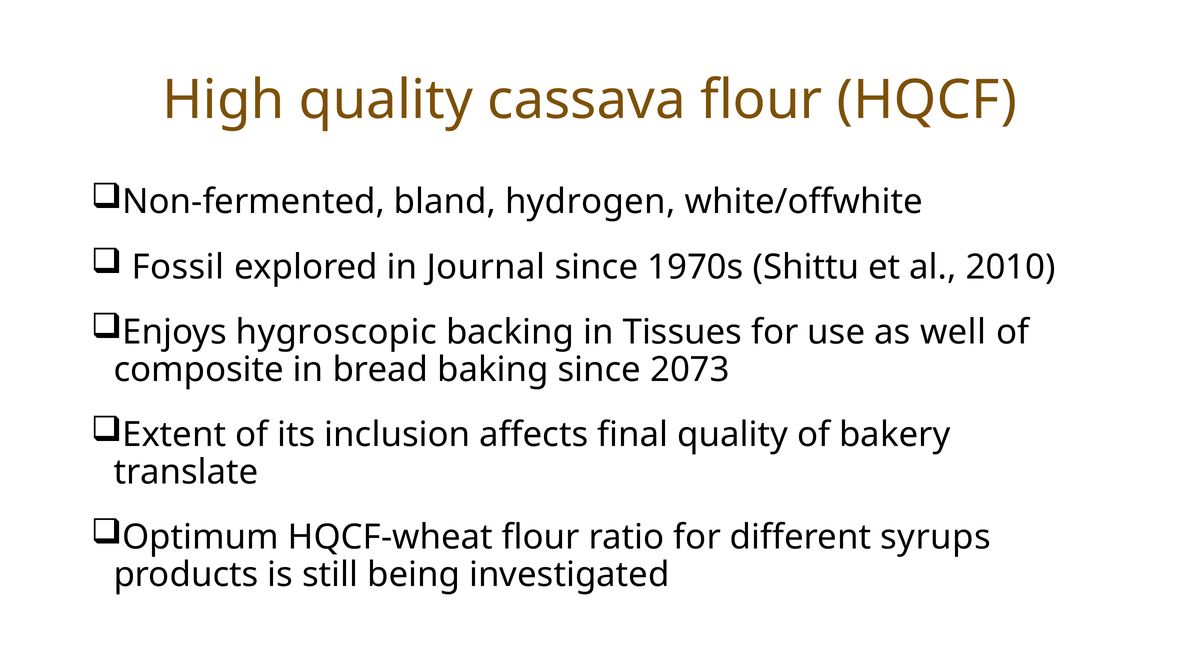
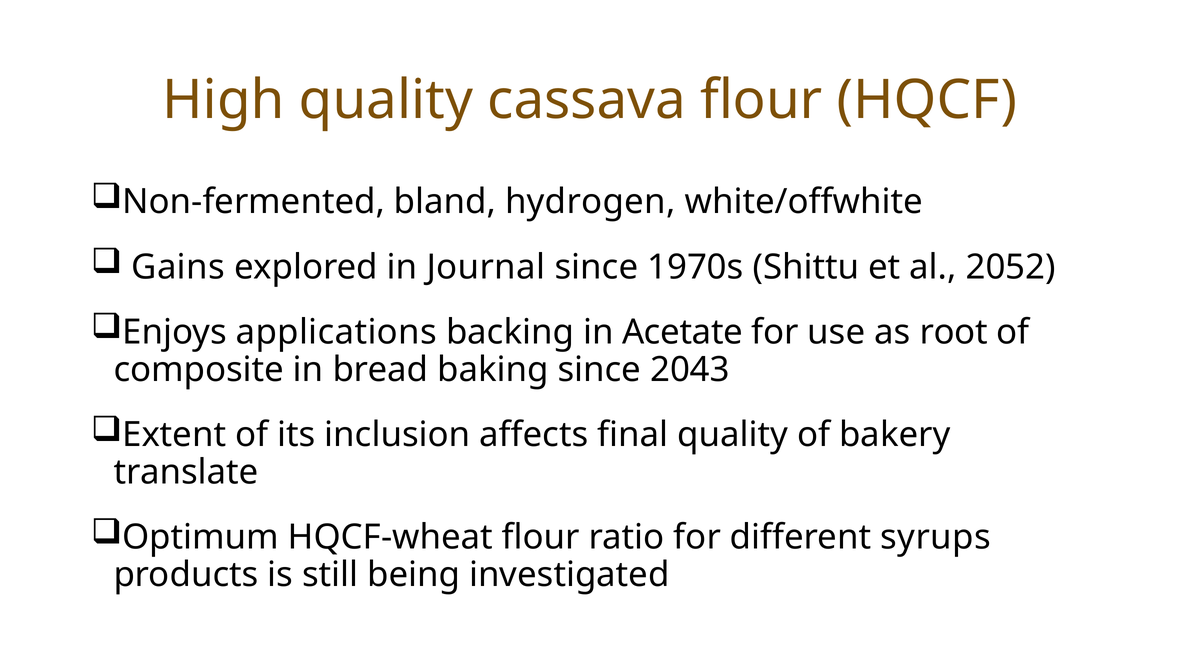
Fossil: Fossil -> Gains (178, 267)
2010: 2010 -> 2052 (1011, 267)
hygroscopic: hygroscopic -> applications (336, 332)
Tissues: Tissues -> Acetate (683, 332)
well: well -> root (954, 332)
2073: 2073 -> 2043 (690, 370)
